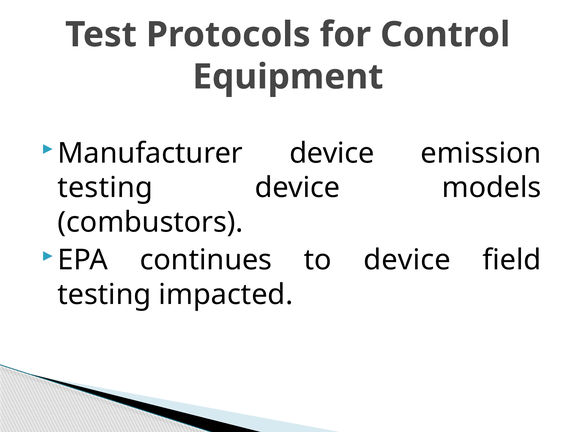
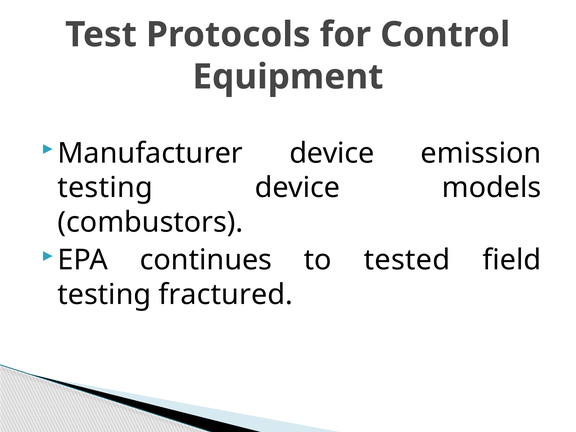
to device: device -> tested (407, 260)
impacted: impacted -> fractured (226, 295)
